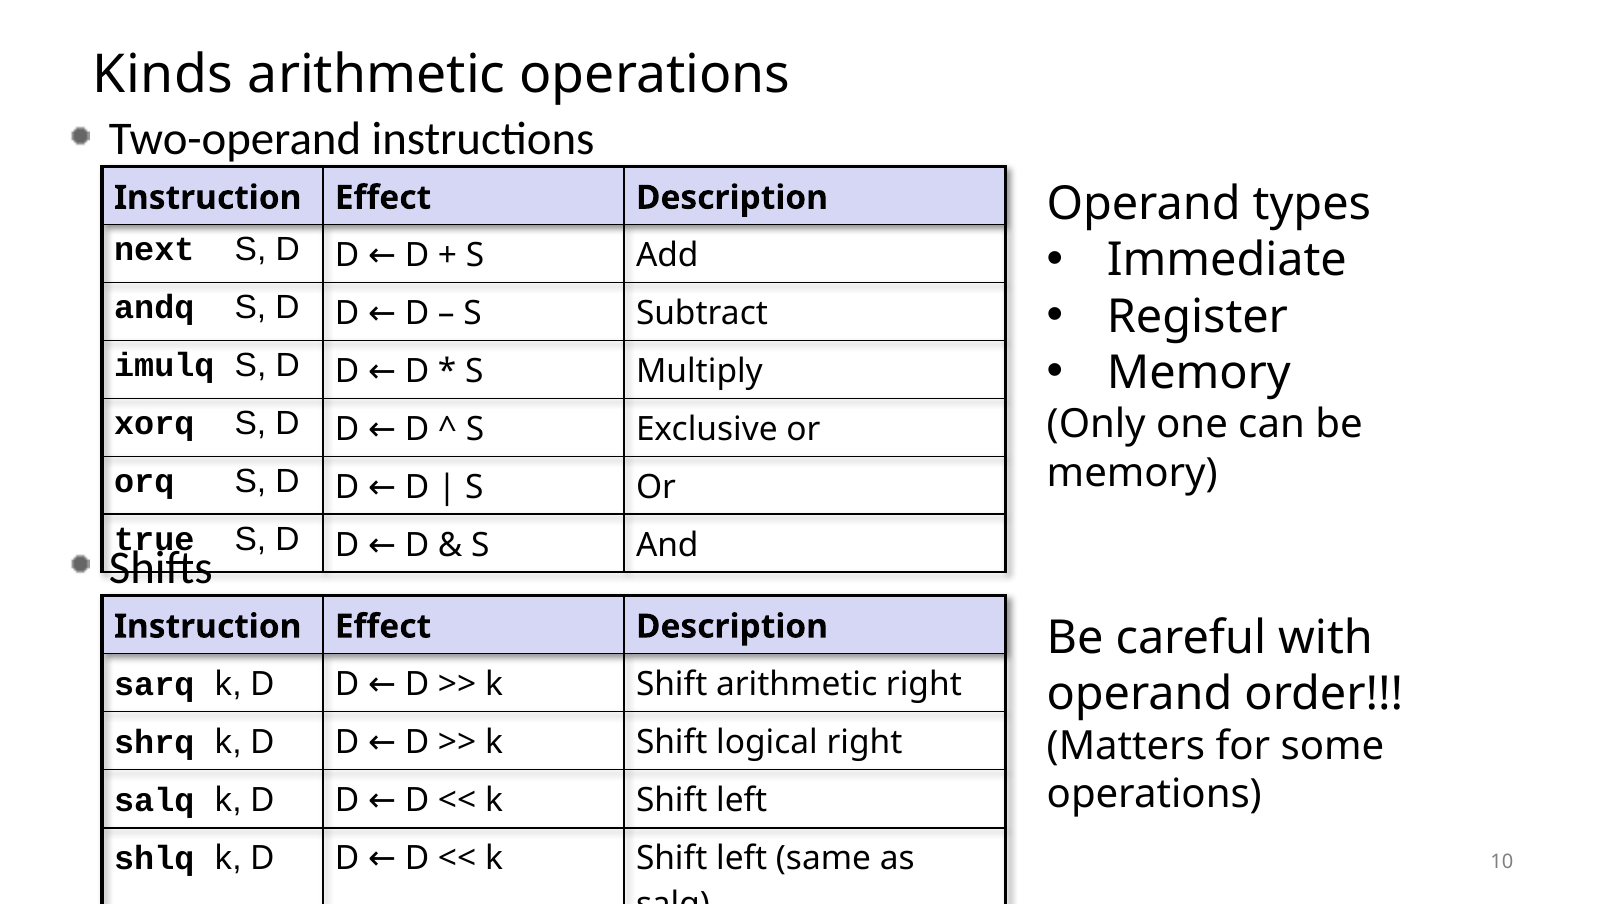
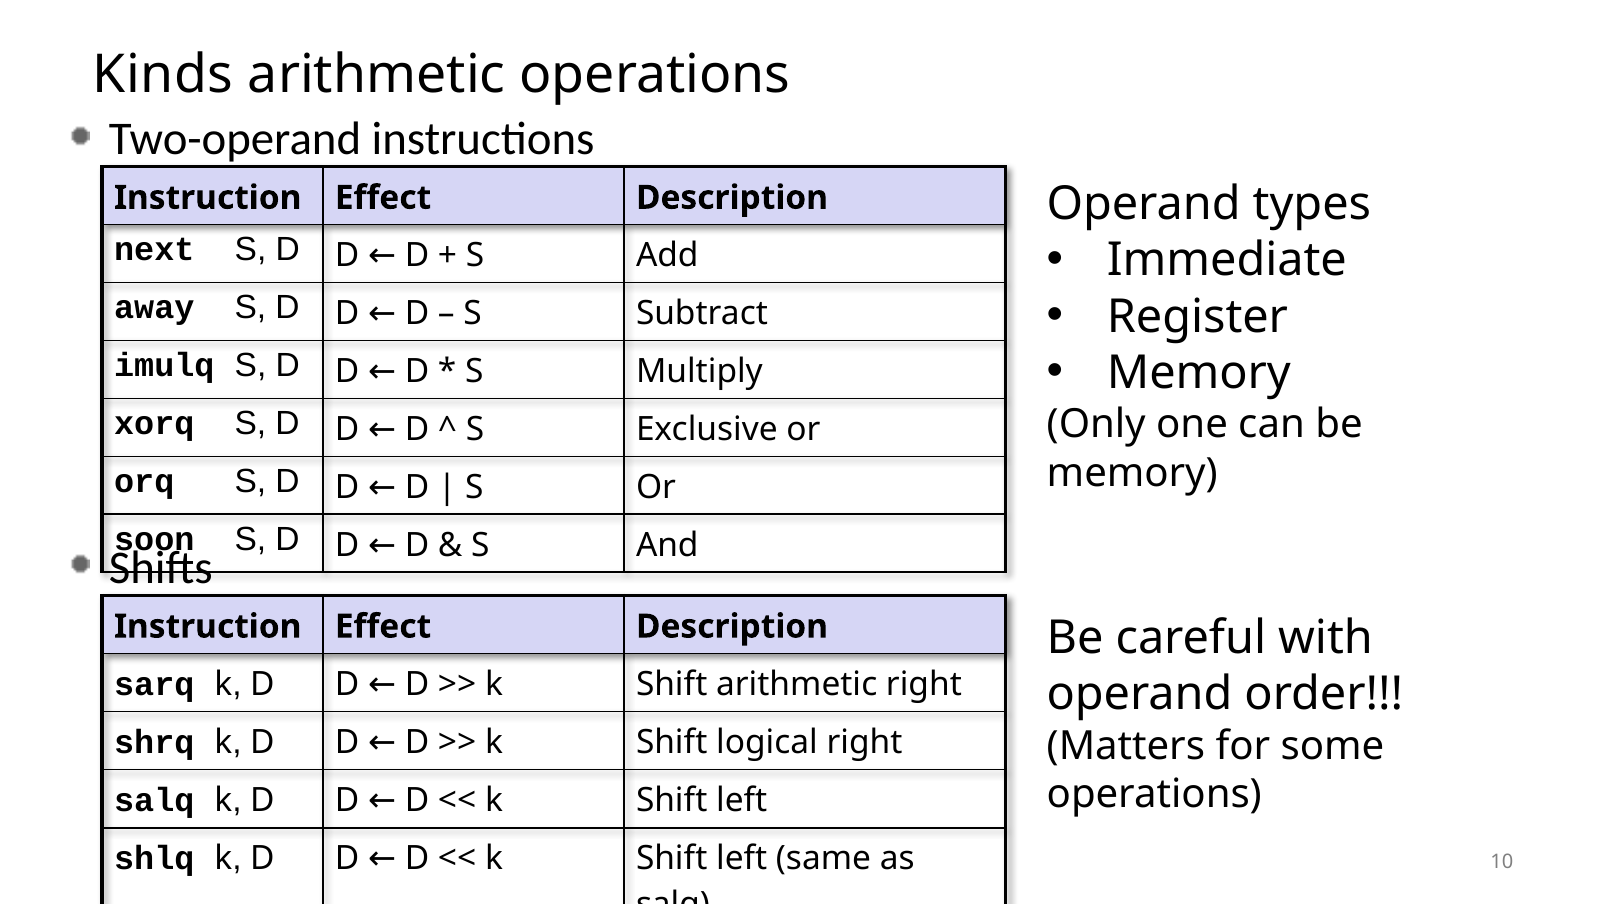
andq: andq -> away (154, 308)
true: true -> soon (154, 539)
